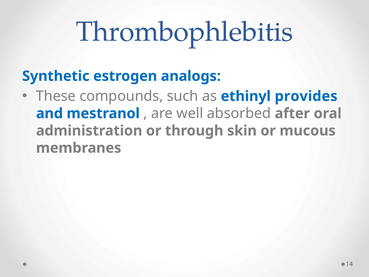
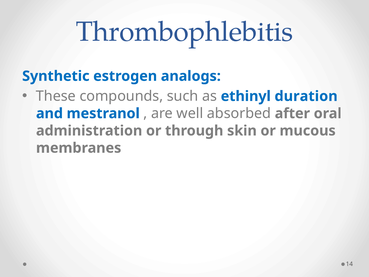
provides: provides -> duration (306, 96)
